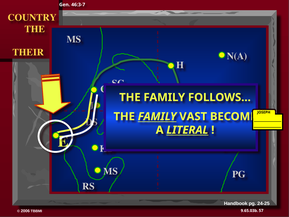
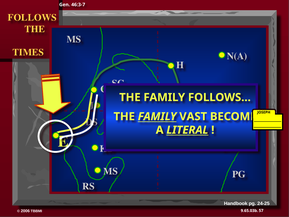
COUNTRY: COUNTRY -> FOLLOWS (32, 17)
THEIR: THEIR -> TIMES (28, 52)
